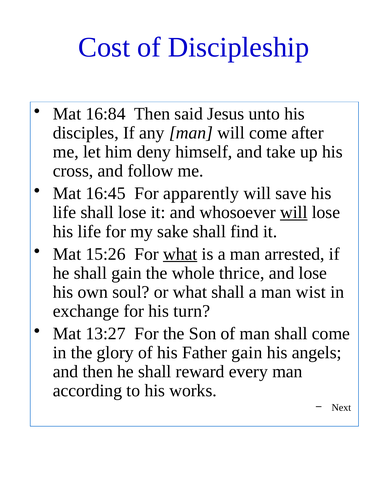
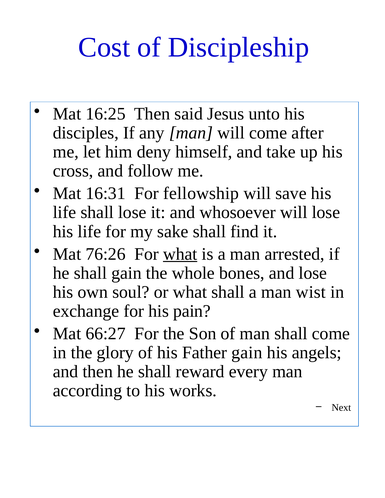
16:84: 16:84 -> 16:25 (106, 114)
16:45: 16:45 -> 16:31 (106, 193)
apparently: apparently -> fellowship (201, 193)
will underline: present -> none (294, 213)
15:26: 15:26 -> 76:26 (106, 254)
thrice: thrice -> bones (242, 273)
turn: turn -> pain (192, 311)
13:27: 13:27 -> 66:27 (106, 334)
